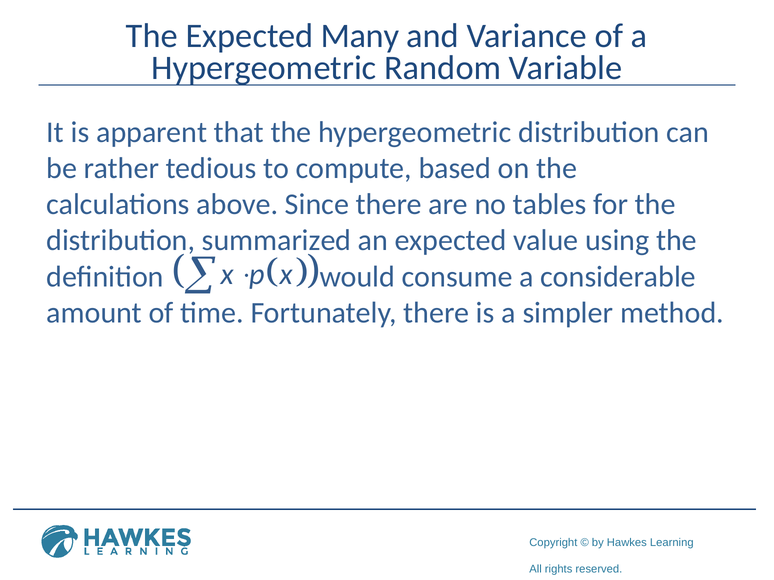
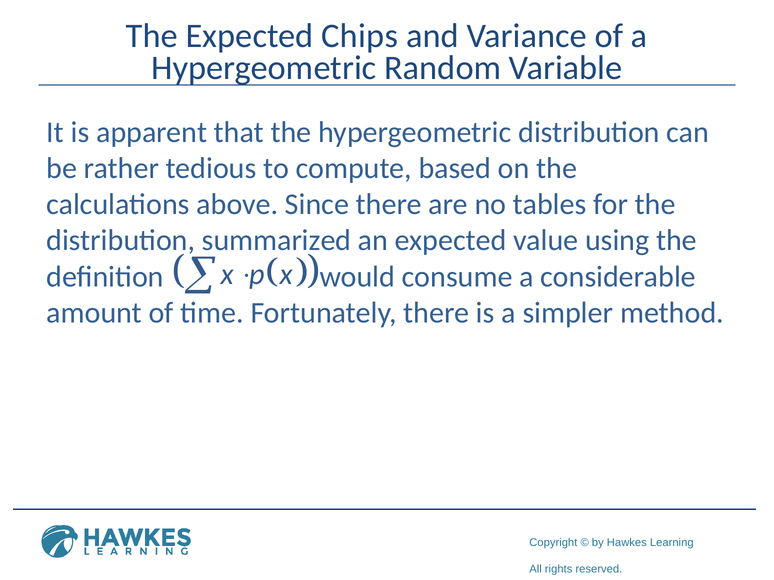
Many: Many -> Chips (360, 36)
